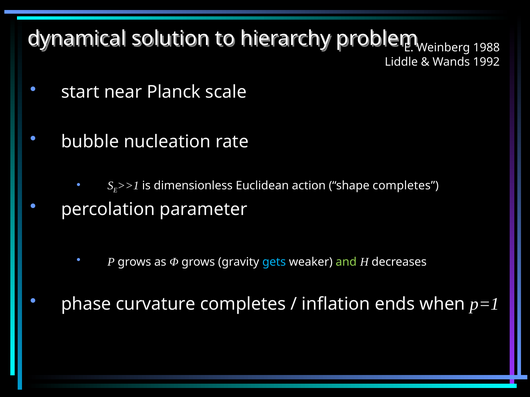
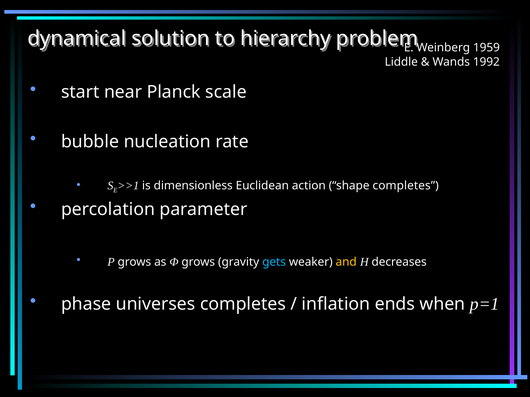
1988: 1988 -> 1959 (486, 48)
and colour: light green -> yellow (346, 262)
curvature: curvature -> universes (156, 304)
